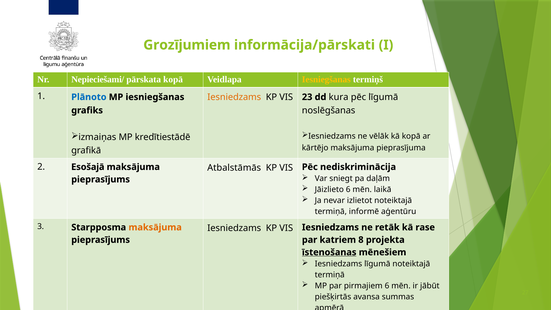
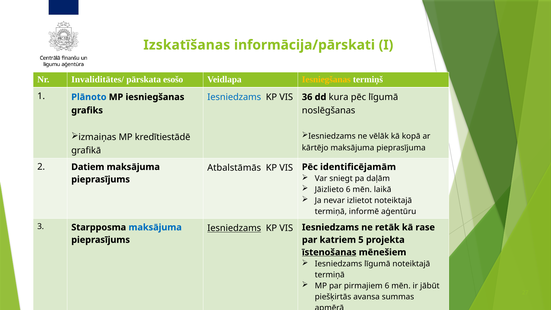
Grozījumiem: Grozījumiem -> Izskatīšanas (187, 45)
Nepieciešami/: Nepieciešami/ -> Invaliditātes/ (98, 79)
pārskata kopā: kopā -> esošo (173, 79)
Iesniedzams colour: orange -> blue (234, 97)
23: 23 -> 36 (307, 97)
Esošajā: Esošajā -> Datiem (88, 167)
nediskriminācija: nediskriminācija -> identificējamām (358, 167)
maksājuma colour: orange -> blue (155, 227)
Iesniedzams underline: none -> present (234, 228)
8: 8 -> 5 (361, 240)
